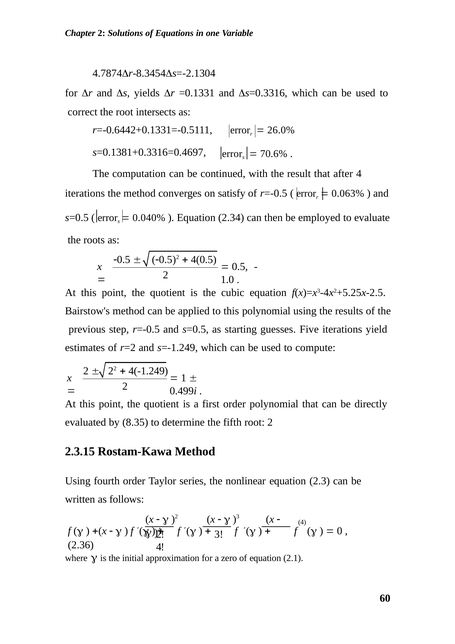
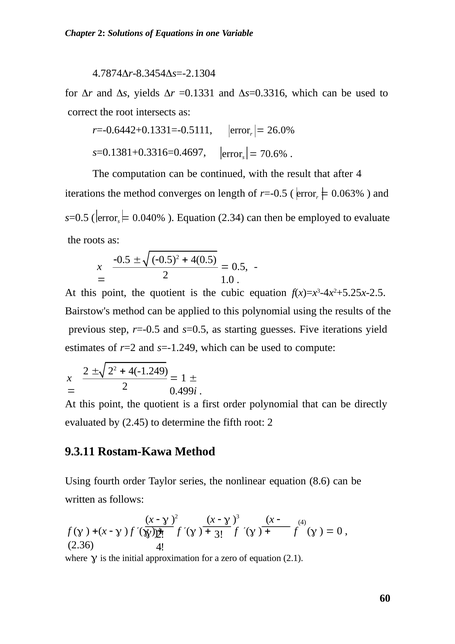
satisfy: satisfy -> length (232, 193)
8.35: 8.35 -> 2.45 (135, 422)
2.3.15: 2.3.15 -> 9.3.11 (80, 451)
2.3: 2.3 -> 8.6 (320, 481)
